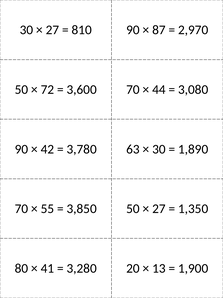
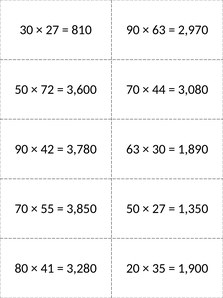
87: 87 -> 63 (159, 30)
13: 13 -> 35 (159, 268)
